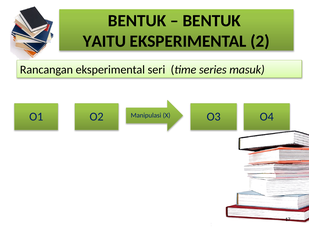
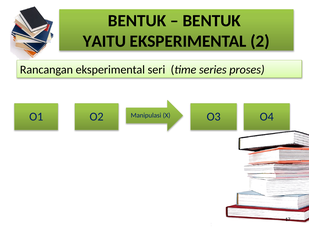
masuk: masuk -> proses (247, 70)
